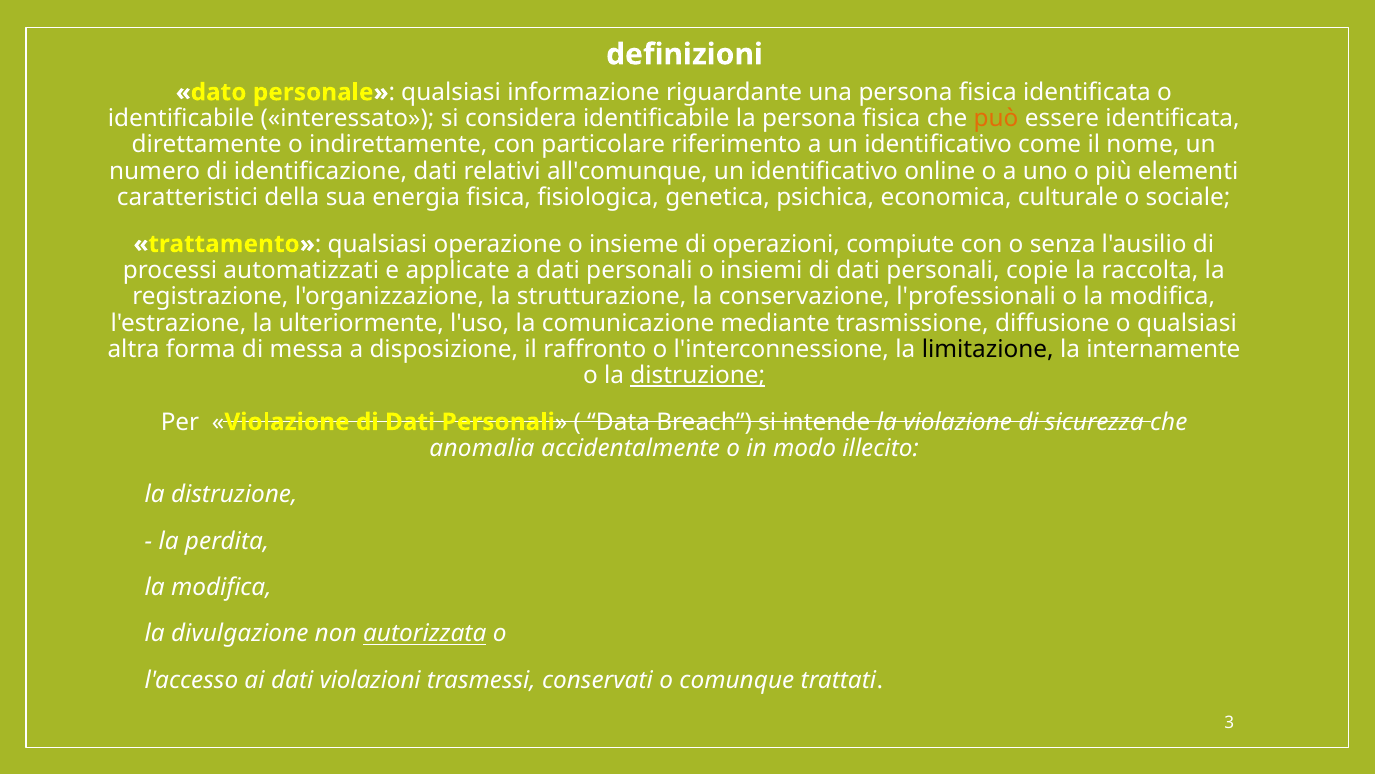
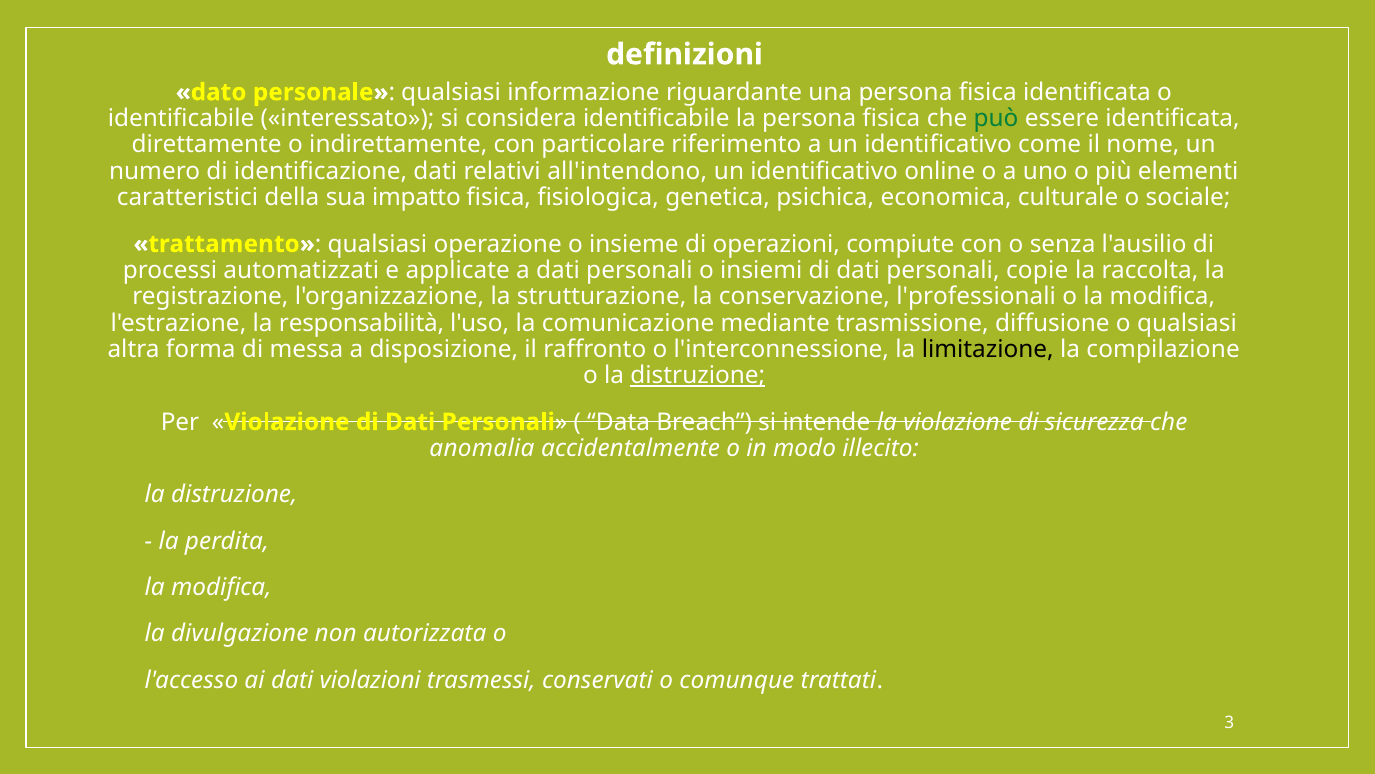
può colour: orange -> green (996, 119)
all'comunque: all'comunque -> all'intendono (627, 171)
energia: energia -> impatto (416, 197)
ulteriormente: ulteriormente -> responsabilità (362, 323)
internamente: internamente -> compilazione (1163, 349)
autorizzata underline: present -> none (425, 633)
